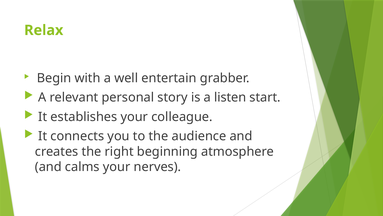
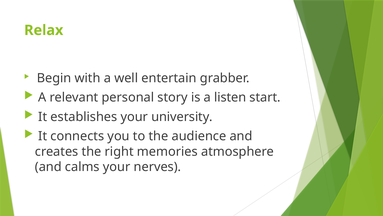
colleague: colleague -> university (182, 116)
beginning: beginning -> memories (167, 151)
